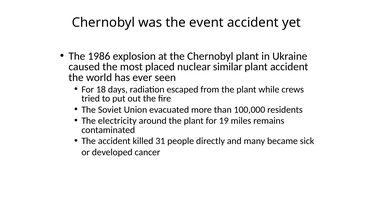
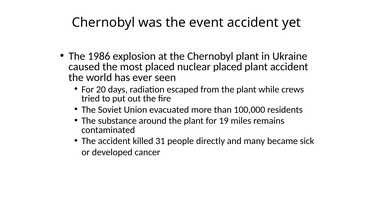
nuclear similar: similar -> placed (228, 67)
18: 18 -> 20 (101, 90)
electricity: electricity -> substance (117, 121)
